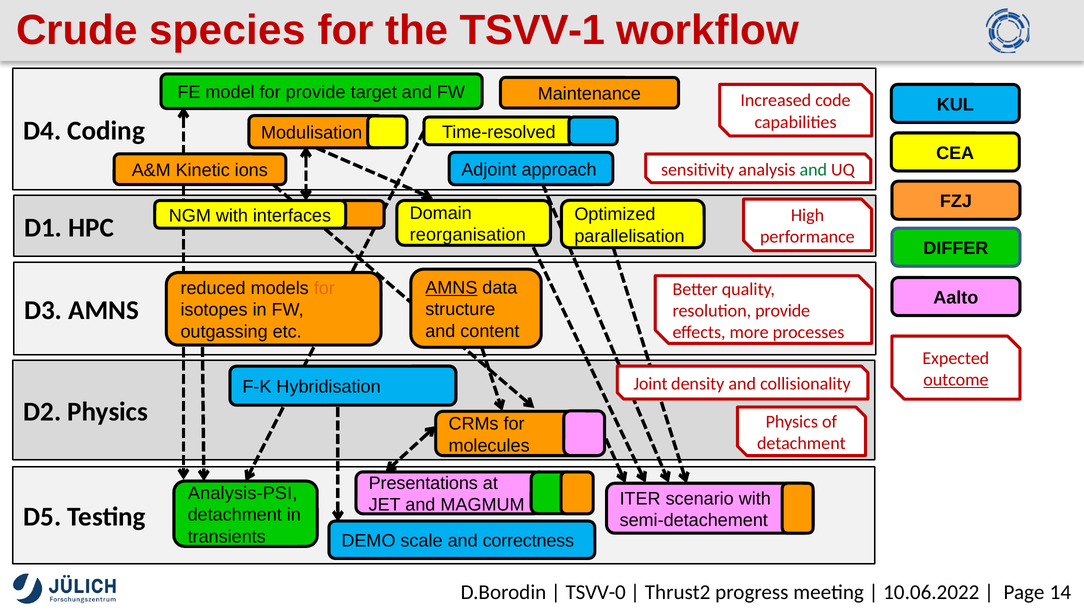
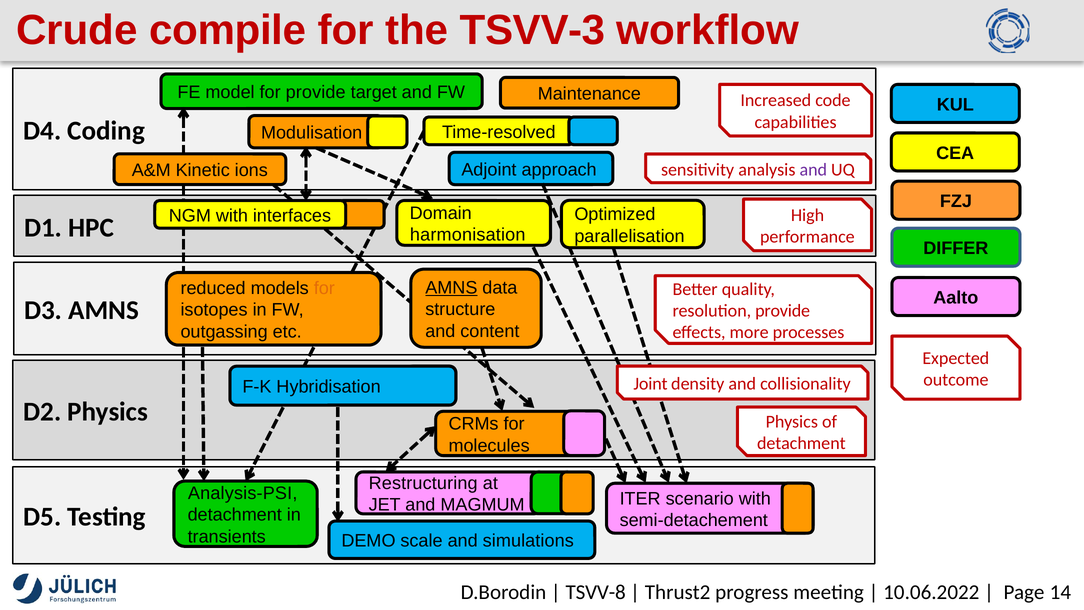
species: species -> compile (228, 30)
TSVV-1: TSVV-1 -> TSVV-3 (533, 30)
and colour: green -> purple (813, 170)
reorganisation: reorganisation -> harmonisation (468, 235)
outcome underline: present -> none (956, 380)
Presentations: Presentations -> Restructuring (423, 483)
correctness: correctness -> simulations (528, 541)
TSVV-0: TSVV-0 -> TSVV-8 (596, 592)
